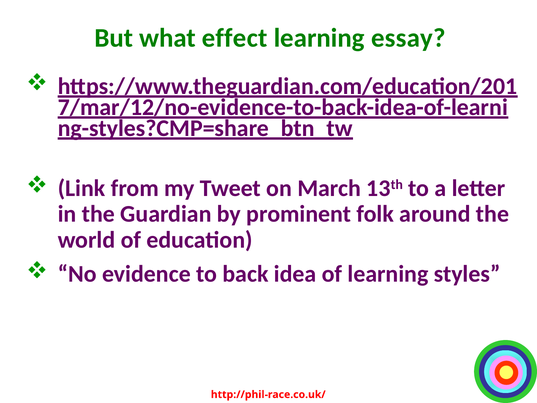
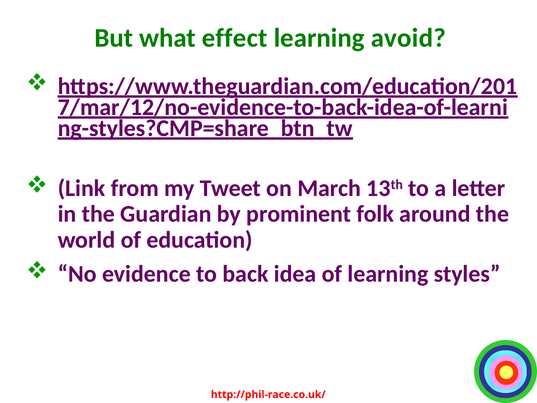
essay: essay -> avoid (408, 38)
